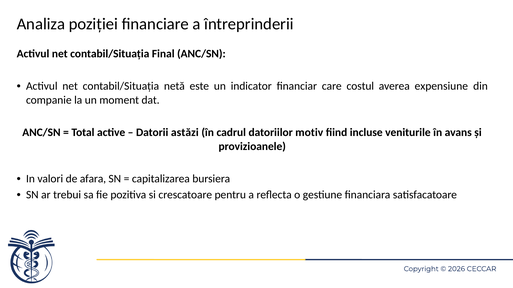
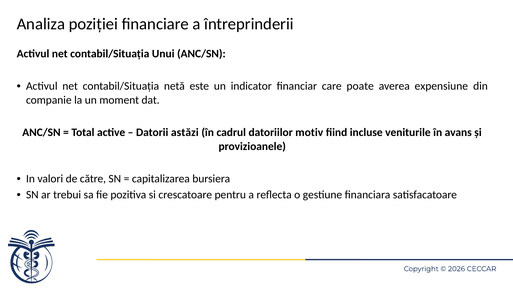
Final: Final -> Unui (163, 54)
costul: costul -> poate (360, 86)
afara: afara -> către (93, 179)
